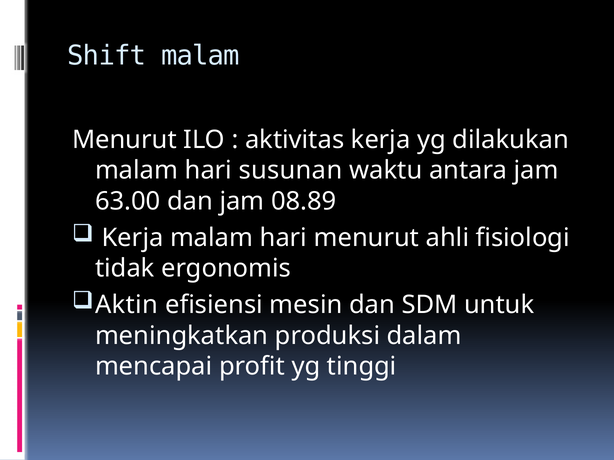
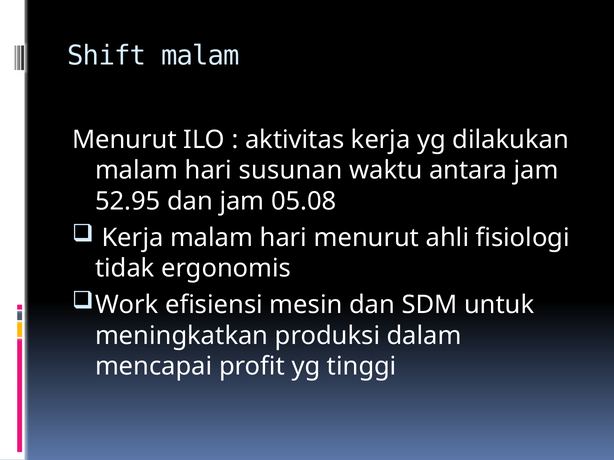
63.00: 63.00 -> 52.95 (128, 201)
08.89: 08.89 -> 05.08 (304, 201)
Aktin: Aktin -> Work (127, 305)
